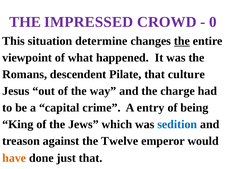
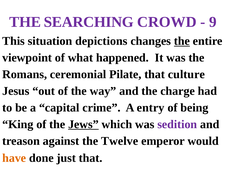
IMPRESSED: IMPRESSED -> SEARCHING (89, 22)
0: 0 -> 9 (213, 22)
determine: determine -> depictions (101, 41)
descendent: descendent -> ceremonial (78, 75)
Jews underline: none -> present (83, 125)
sedition colour: blue -> purple (177, 125)
